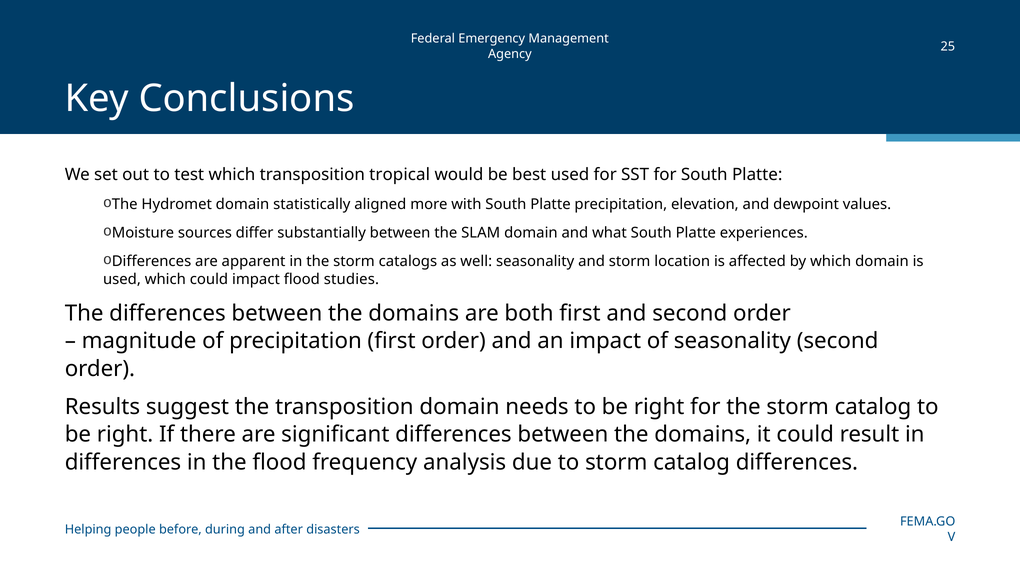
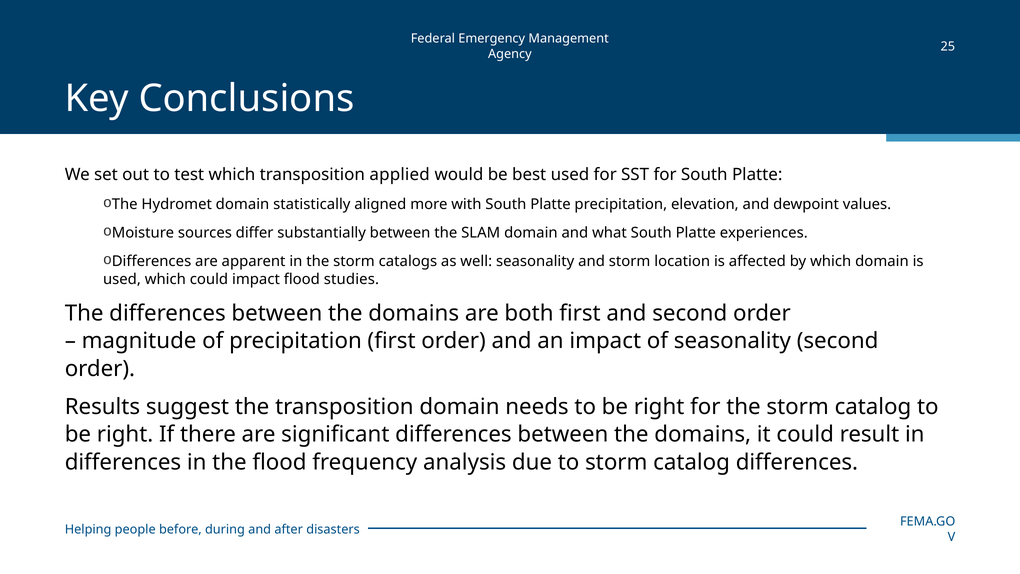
tropical: tropical -> applied (400, 175)
